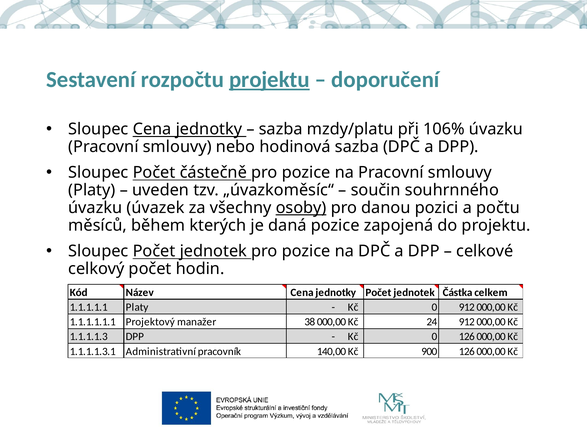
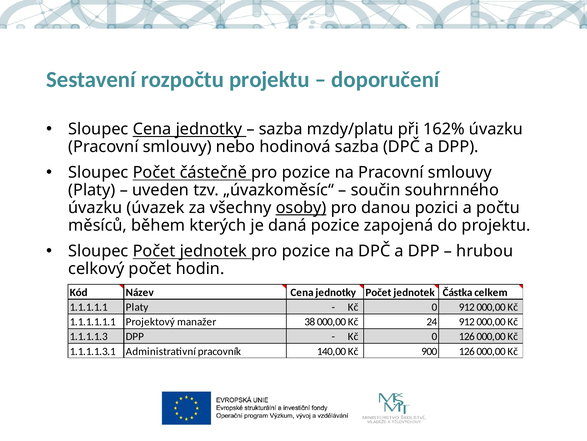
projektu underline: present -> none (269, 80)
106%: 106% -> 162% (444, 129)
celkové: celkové -> hrubou (485, 251)
